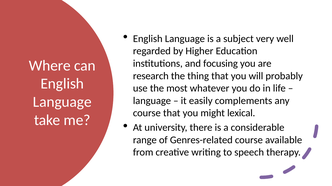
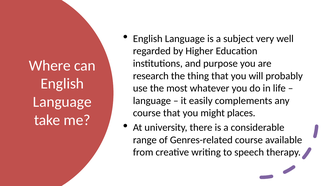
focusing: focusing -> purpose (220, 64)
lexical: lexical -> places (241, 114)
